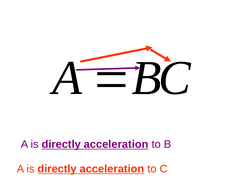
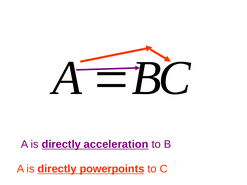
acceleration: acceleration -> powerpoints (112, 169)
